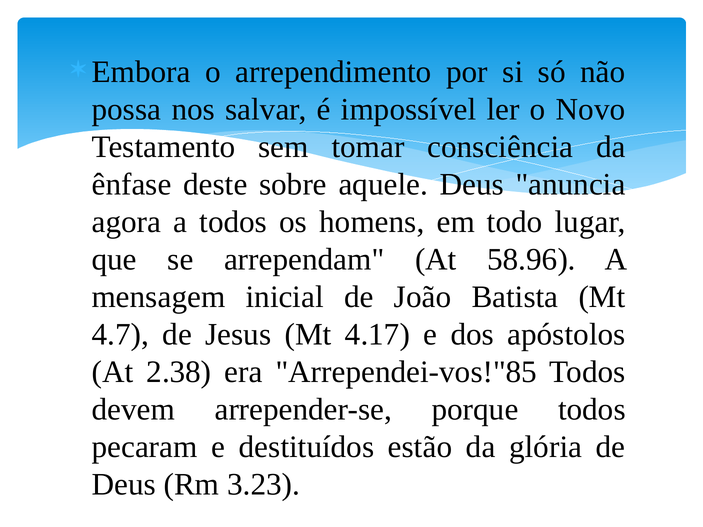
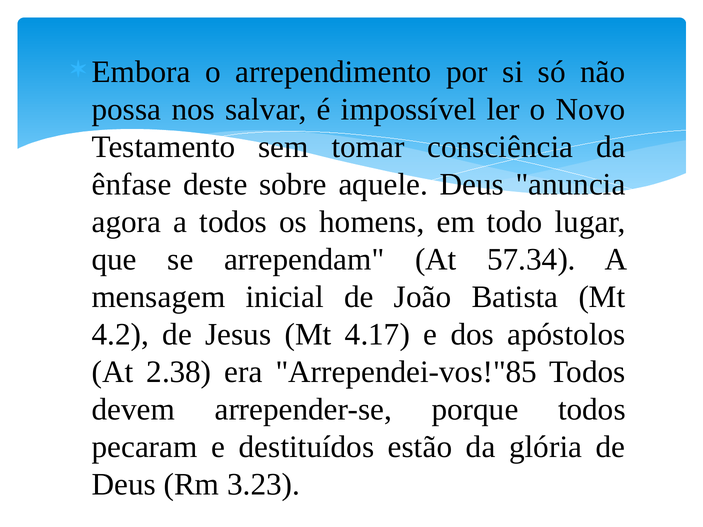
58.96: 58.96 -> 57.34 (532, 260)
4.7: 4.7 -> 4.2 (120, 335)
